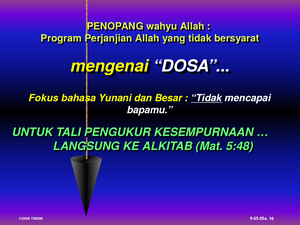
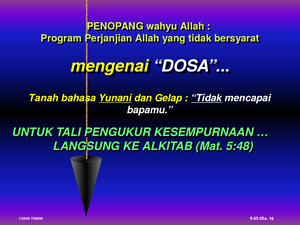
Fokus: Fokus -> Tanah (44, 98)
Yunani underline: none -> present (115, 98)
Besar: Besar -> Gelap (168, 98)
